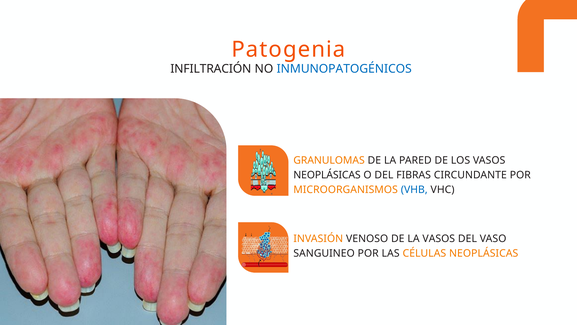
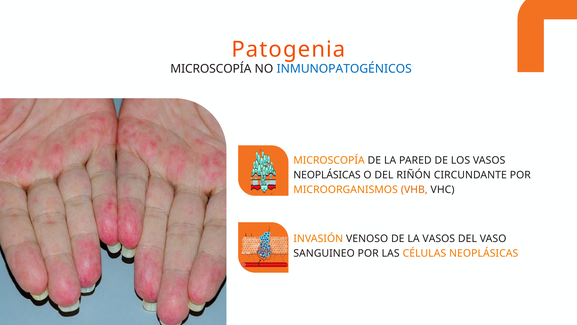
INFILTRACIÓN: INFILTRACIÓN -> MICROSCOPÍA (211, 69)
GRANULOMAS: GRANULOMAS -> MICROSCOPÍA (329, 160)
FIBRAS: FIBRAS -> RIÑÓN (414, 175)
VHB colour: blue -> orange (414, 189)
